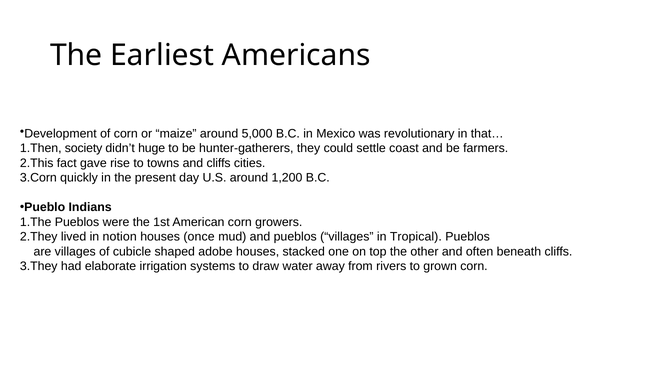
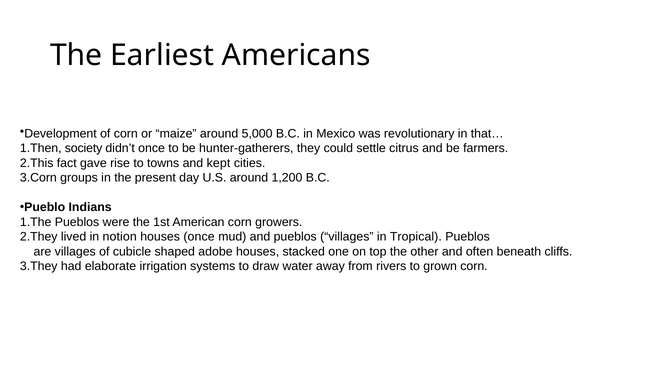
didn’t huge: huge -> once (152, 149)
coast: coast -> citrus (404, 149)
and cliffs: cliffs -> kept (218, 163)
quickly: quickly -> groups (79, 178)
